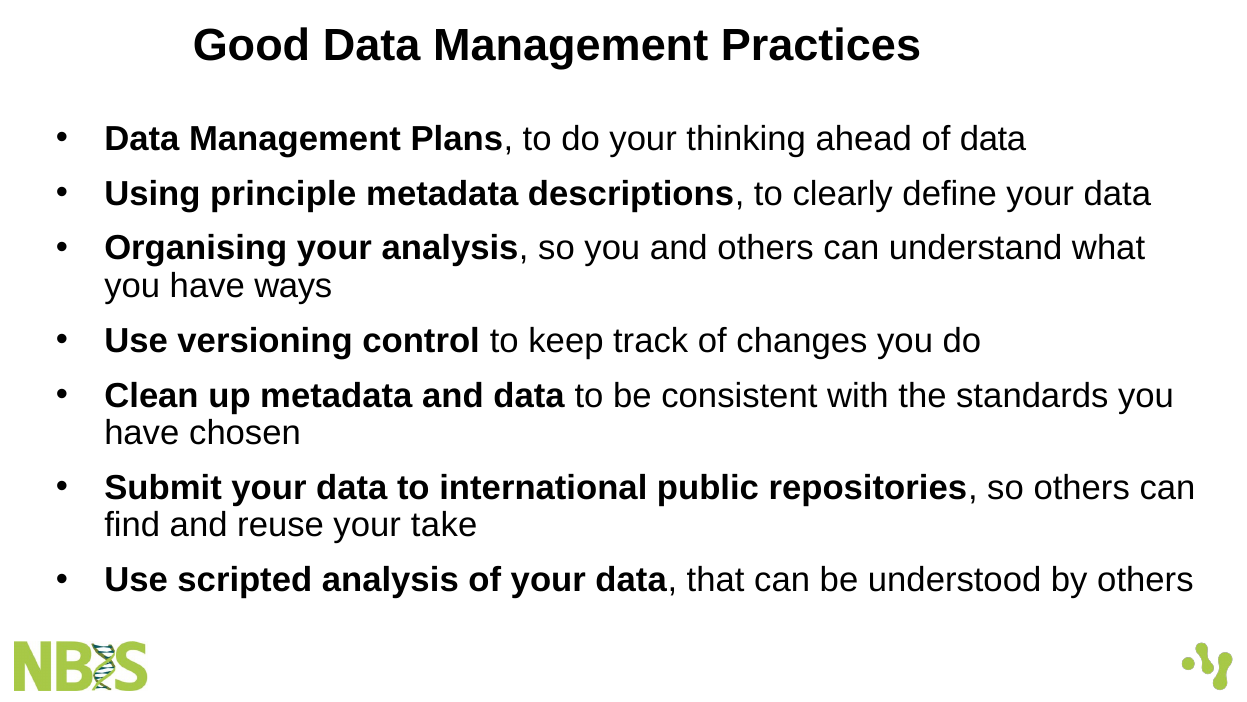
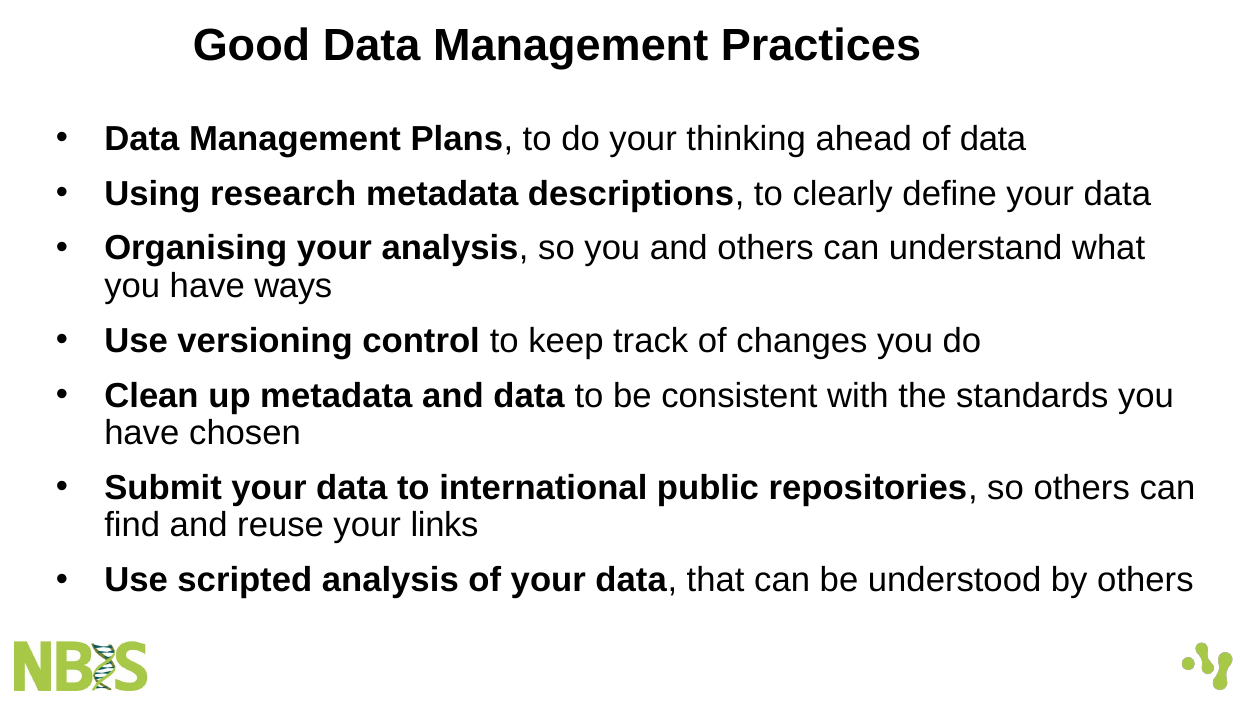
principle: principle -> research (283, 193)
take: take -> links (445, 525)
